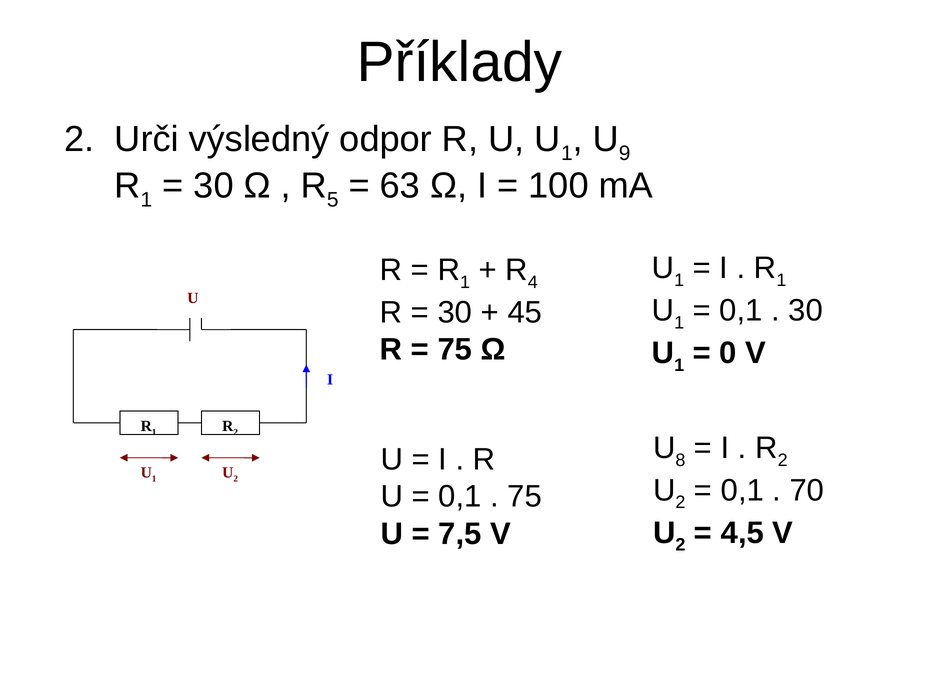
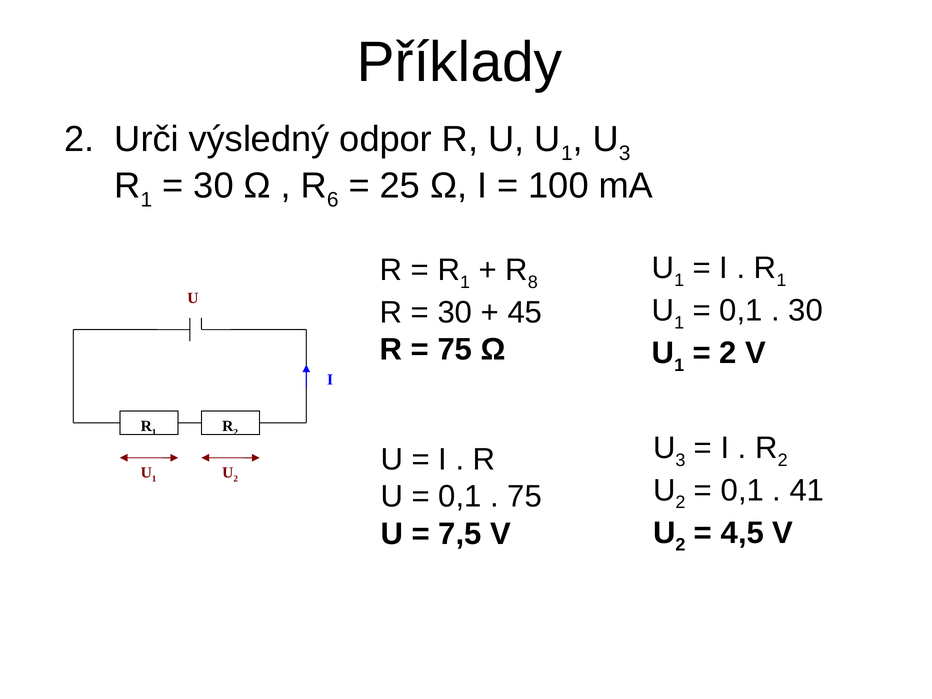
9: 9 -> 3 (625, 153)
5: 5 -> 6 (333, 200)
63: 63 -> 25 (400, 186)
4: 4 -> 8 (533, 282)
0: 0 -> 2 (728, 353)
8: 8 -> 3 (680, 460)
70: 70 -> 41 (807, 490)
